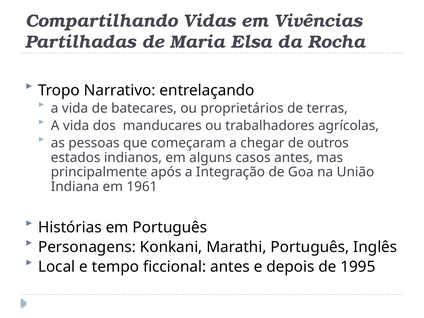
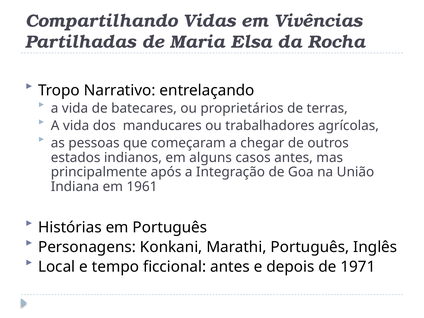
1995: 1995 -> 1971 (358, 267)
